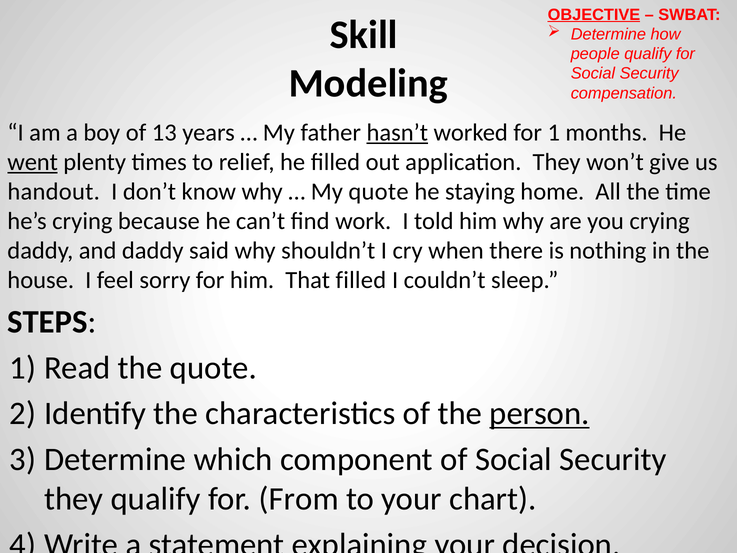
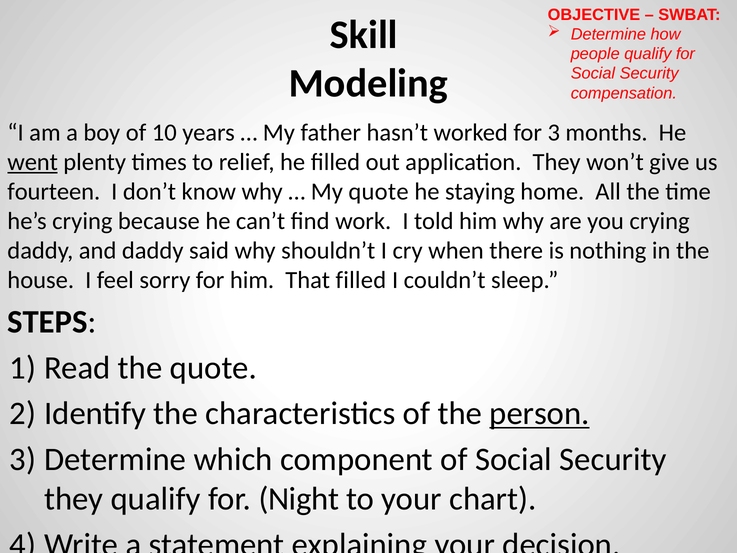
OBJECTIVE underline: present -> none (594, 15)
13: 13 -> 10 (164, 133)
hasn’t underline: present -> none (397, 133)
for 1: 1 -> 3 (554, 133)
handout: handout -> fourteen (54, 192)
From: From -> Night (299, 499)
